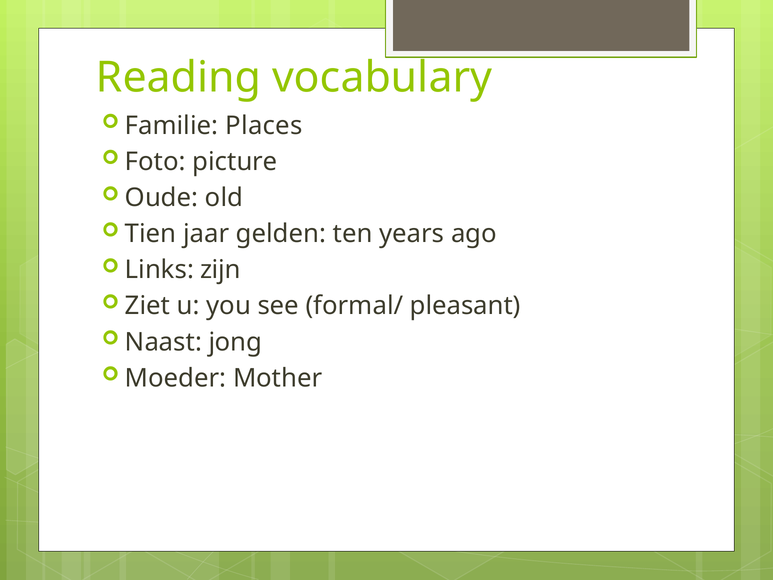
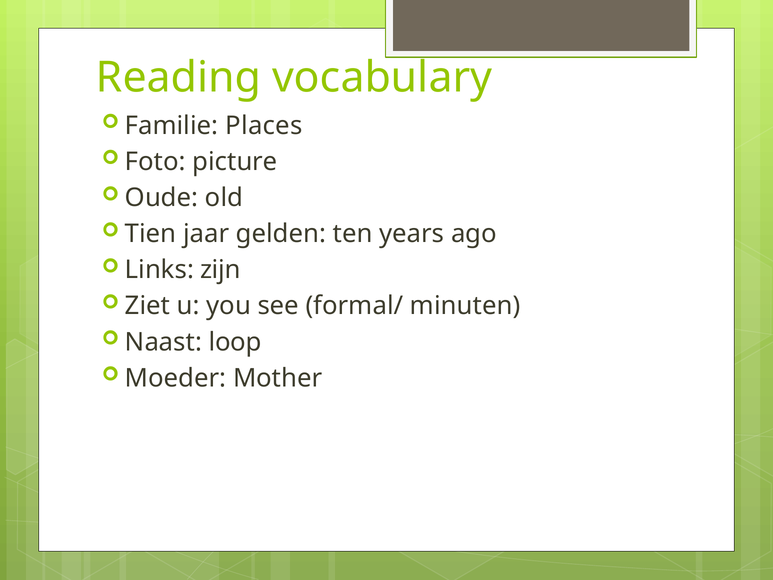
pleasant: pleasant -> minuten (465, 306)
jong: jong -> loop (235, 342)
